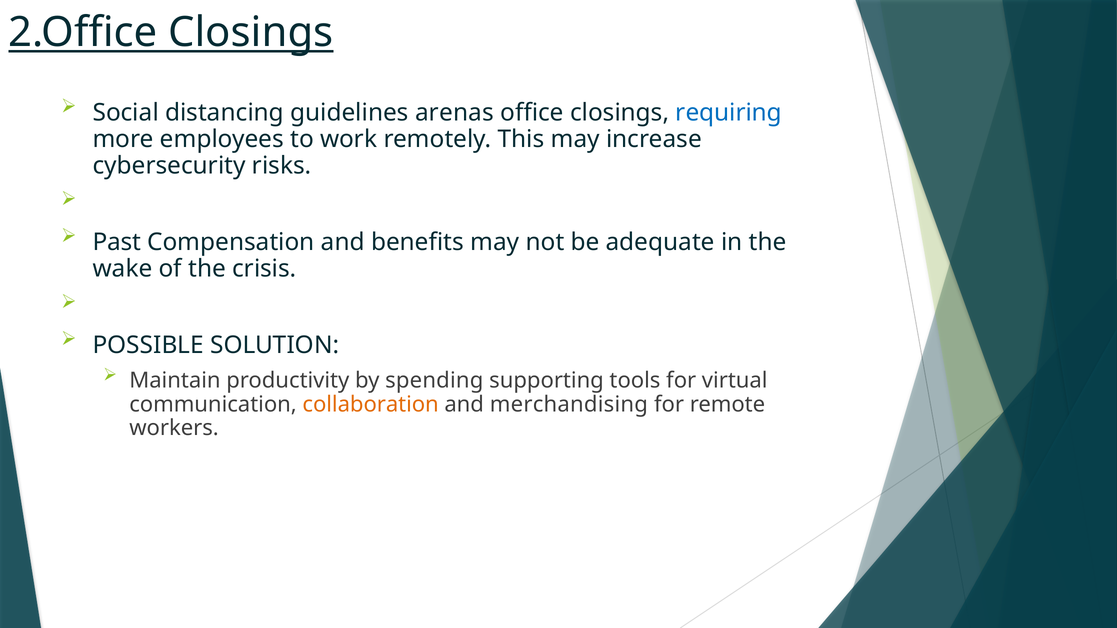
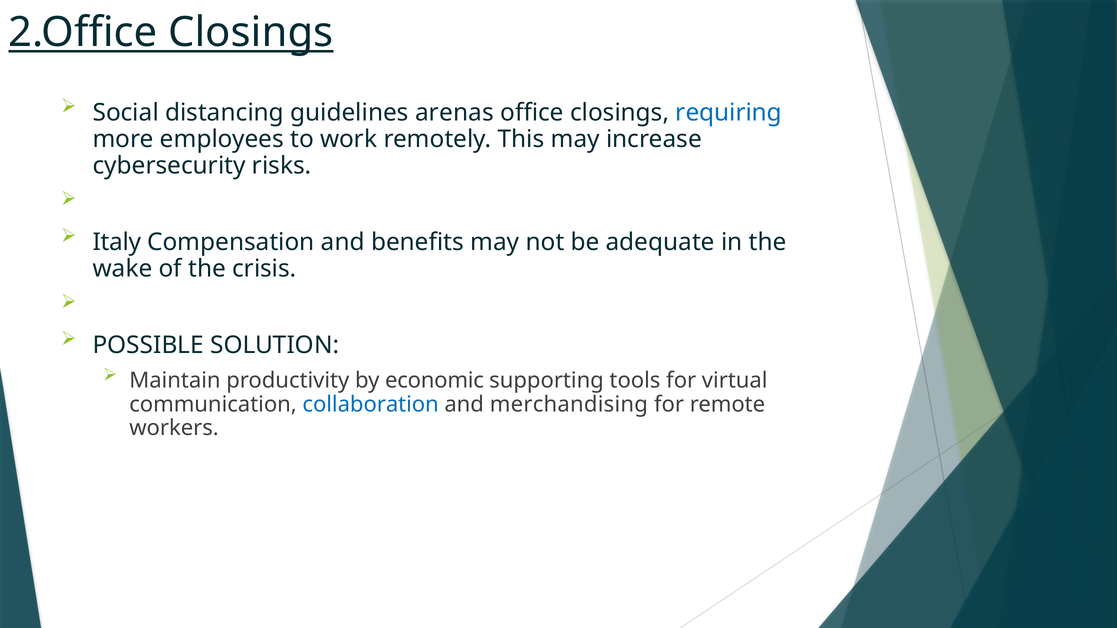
Past: Past -> Italy (117, 242)
spending: spending -> economic (434, 381)
collaboration colour: orange -> blue (371, 404)
